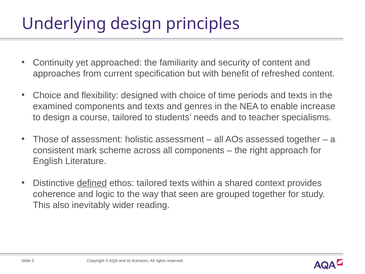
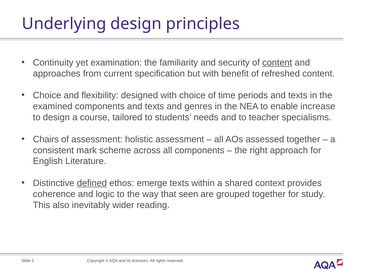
approached: approached -> examination (116, 63)
content underline: none -> present (277, 63)
Those: Those -> Chairs (46, 139)
ethos tailored: tailored -> emerge (152, 183)
